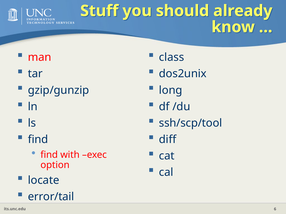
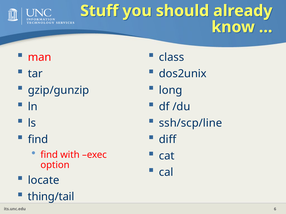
ssh/scp/tool: ssh/scp/tool -> ssh/scp/line (191, 123)
error/tail: error/tail -> thing/tail (51, 197)
